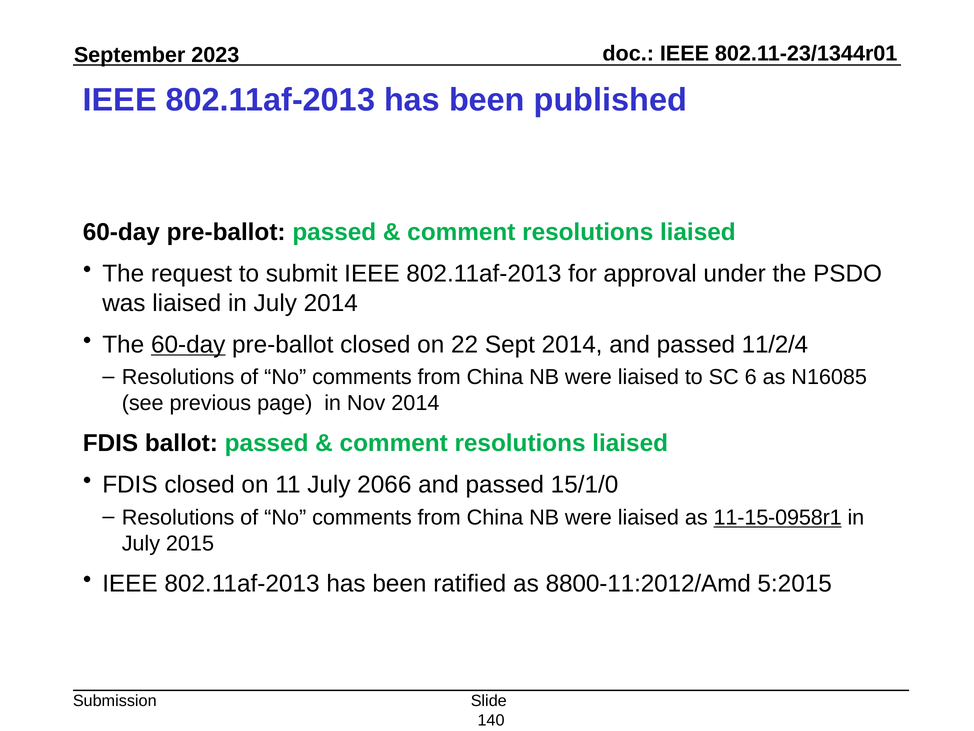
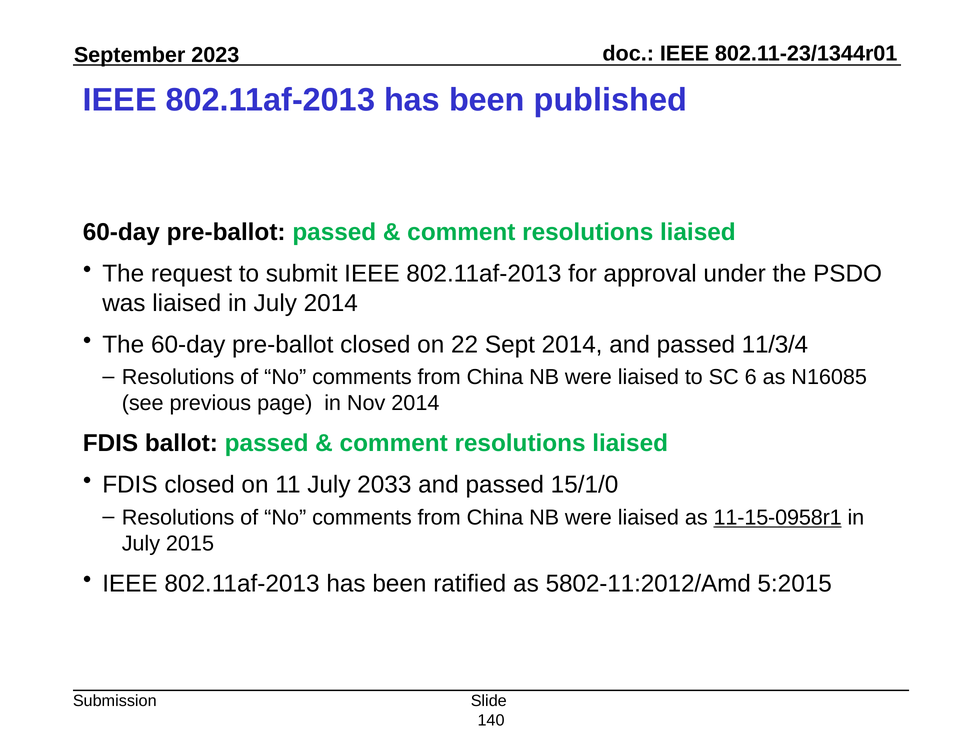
60-day underline: present -> none (188, 344)
11/2/4: 11/2/4 -> 11/3/4 (775, 344)
2066: 2066 -> 2033 (384, 484)
8800-11:2012/Amd: 8800-11:2012/Amd -> 5802-11:2012/Amd (648, 583)
